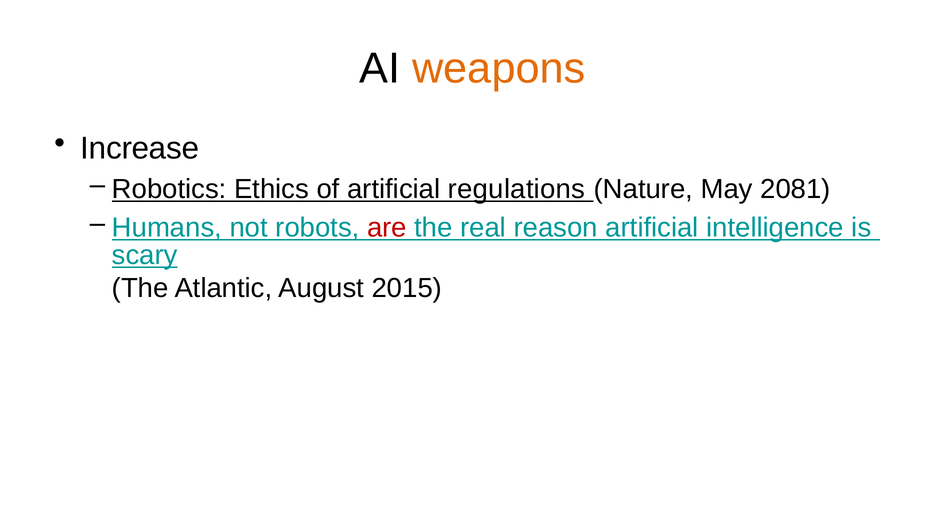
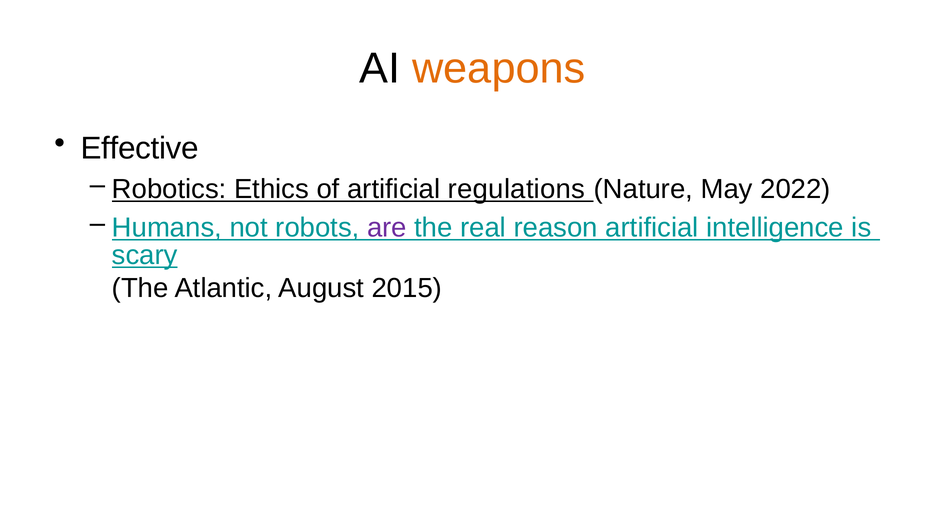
Increase: Increase -> Effective (140, 149)
2081: 2081 -> 2022 (795, 189)
are colour: red -> purple (387, 228)
